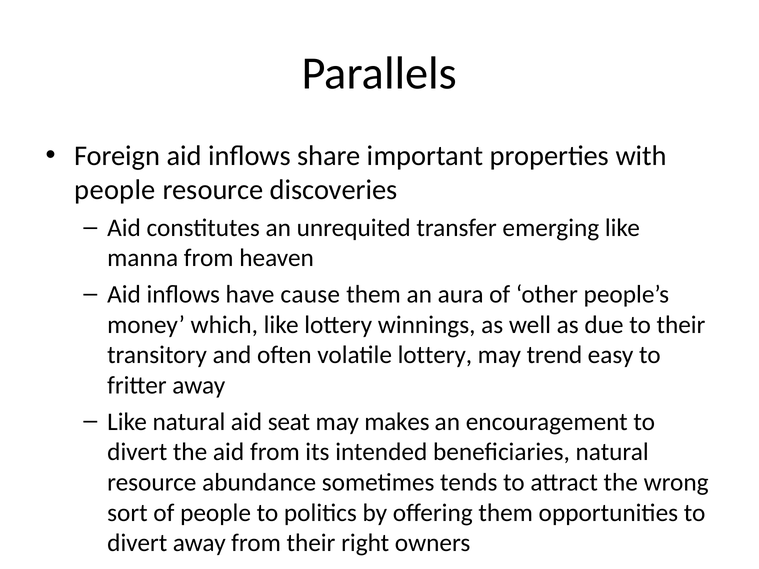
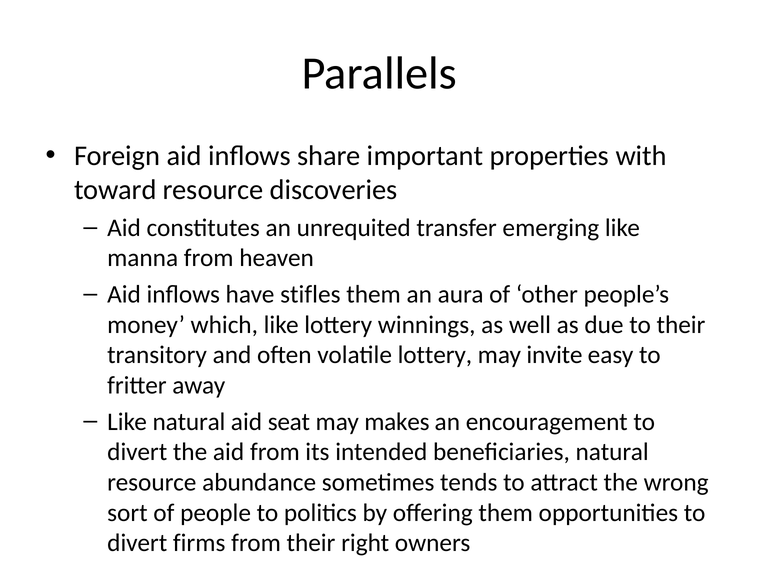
people: people -> toward (115, 190)
cause: cause -> stifles (310, 295)
trend: trend -> invite (554, 355)
divert away: away -> firms (199, 543)
